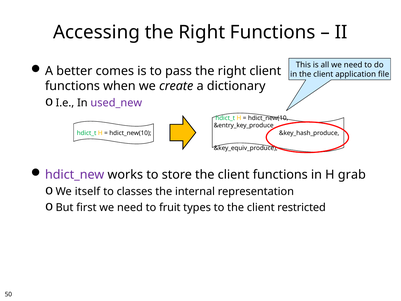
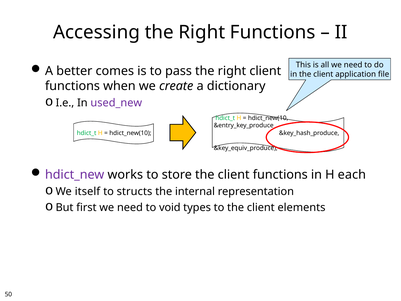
grab: grab -> each (352, 175)
classes: classes -> structs (135, 191)
fruit: fruit -> void (170, 207)
restricted: restricted -> elements (301, 207)
